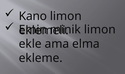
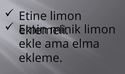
Kano: Kano -> Etine (33, 16)
